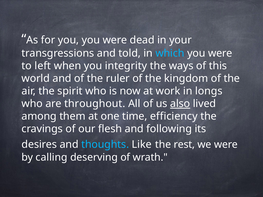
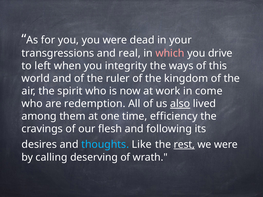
told: told -> real (130, 53)
which colour: light blue -> pink (170, 53)
were: were -> drive (220, 53)
longs: longs -> come (209, 91)
throughout: throughout -> redemption (95, 104)
rest underline: none -> present (184, 145)
